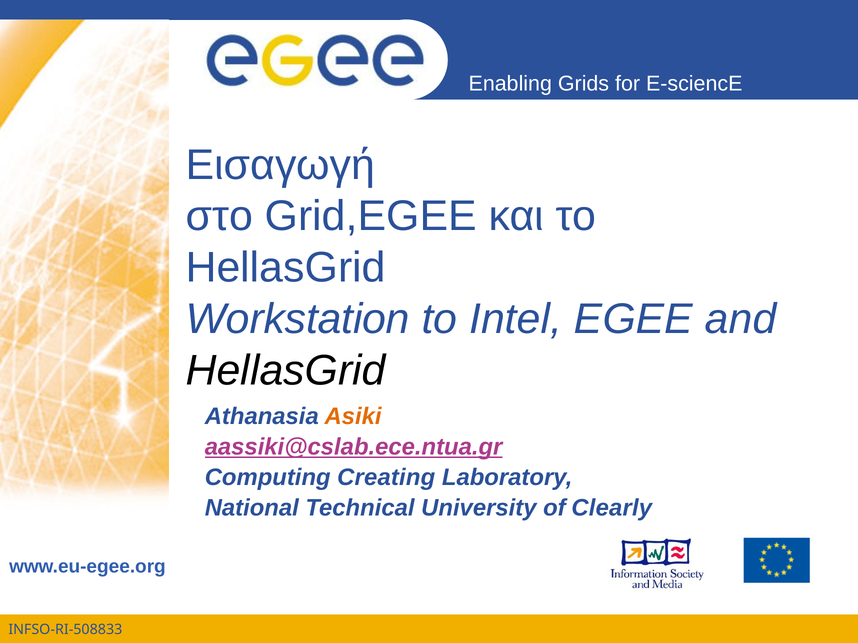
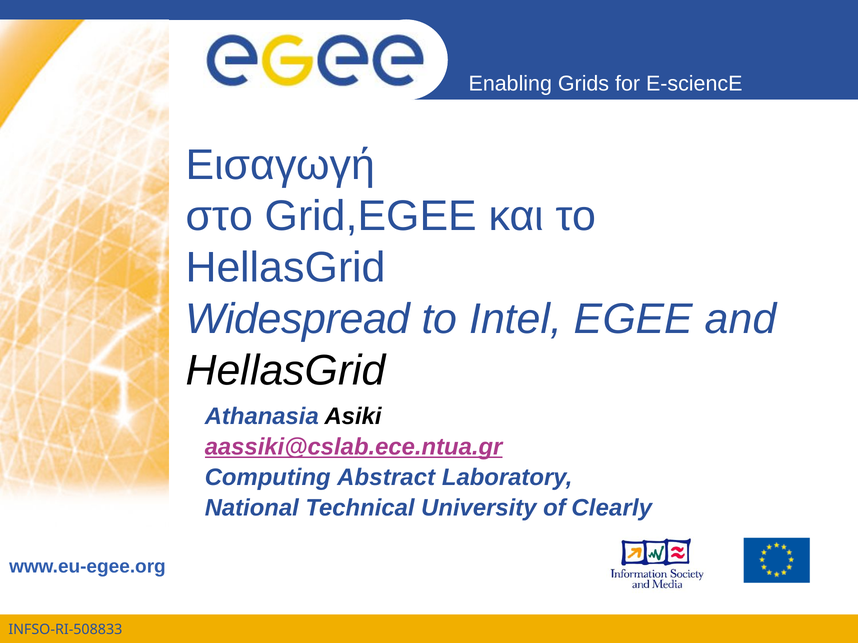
Workstation: Workstation -> Widespread (298, 319)
Asiki colour: orange -> black (353, 417)
Creating: Creating -> Abstract (386, 478)
